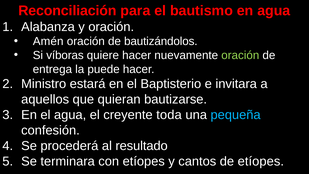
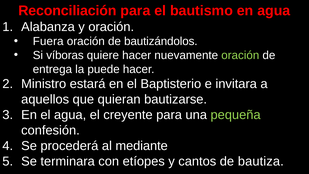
Amén: Amén -> Fuera (48, 41)
creyente toda: toda -> para (169, 115)
pequeña colour: light blue -> light green (236, 115)
resultado: resultado -> mediante (142, 146)
de etíopes: etíopes -> bautiza (261, 161)
